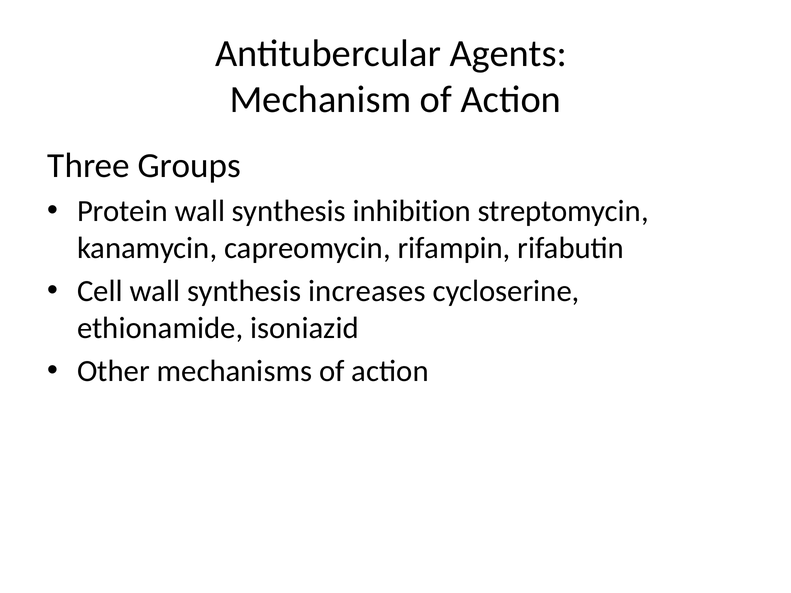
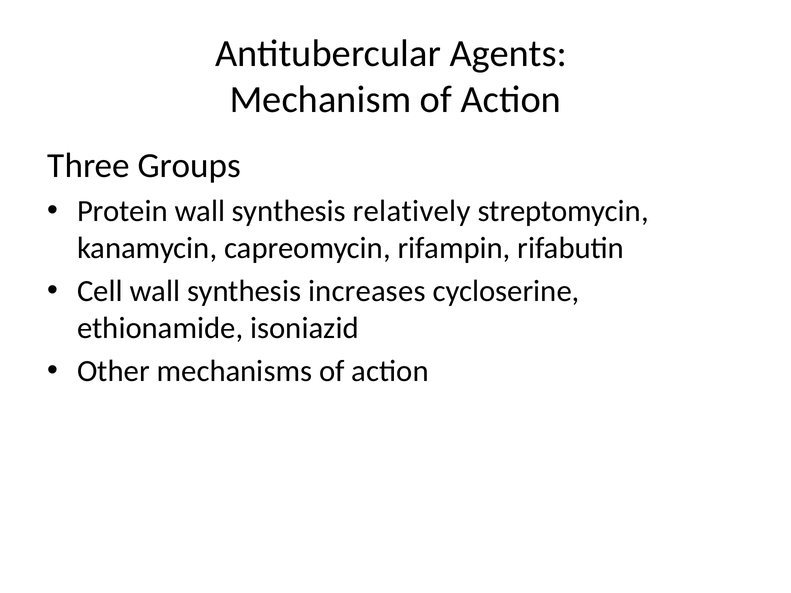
inhibition: inhibition -> relatively (412, 211)
